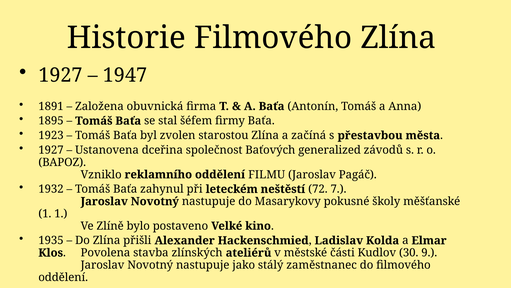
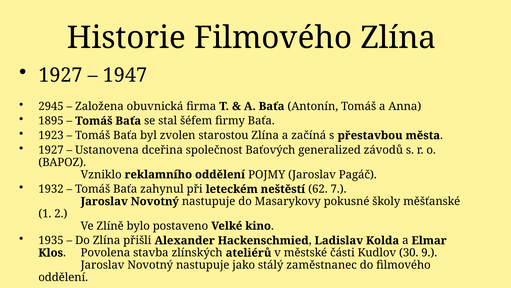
1891: 1891 -> 2945 (51, 106)
FILMU: FILMU -> POJMY (267, 174)
72: 72 -> 62 (318, 189)
1 1: 1 -> 2 (61, 213)
